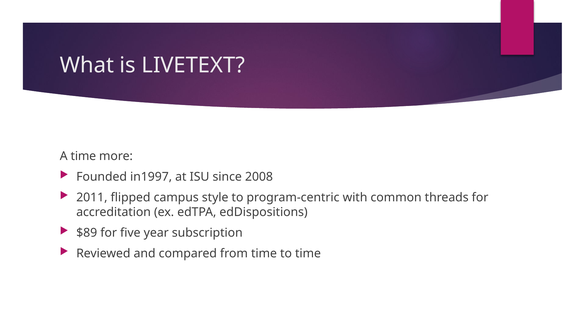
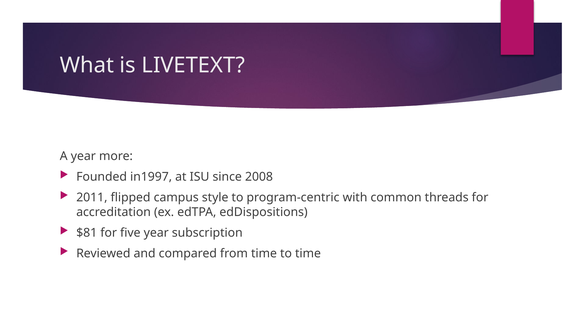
A time: time -> year (83, 156)
$89: $89 -> $81 (87, 233)
